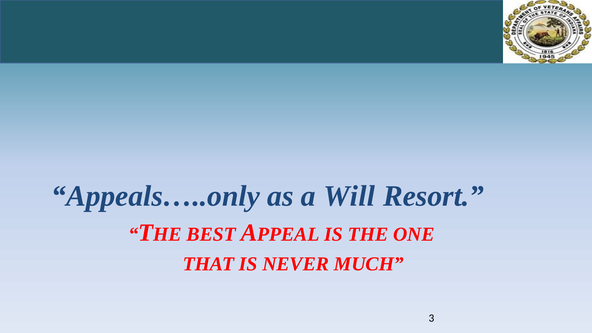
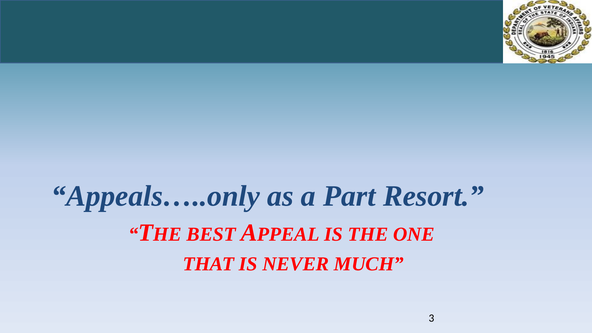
Will: Will -> Part (349, 196)
